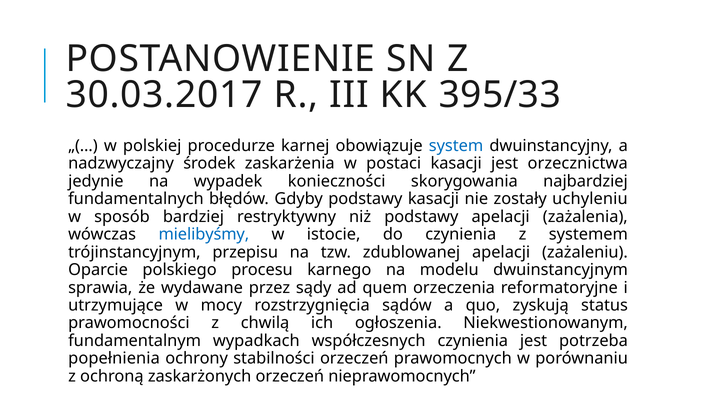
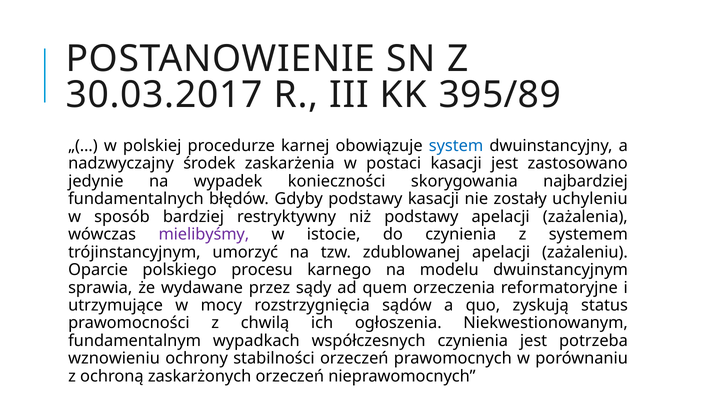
395/33: 395/33 -> 395/89 (500, 95)
orzecznictwa: orzecznictwa -> zastosowano (578, 163)
mielibyśmy colour: blue -> purple (204, 234)
przepisu: przepisu -> umorzyć (245, 252)
popełnienia: popełnienia -> wznowieniu (114, 358)
